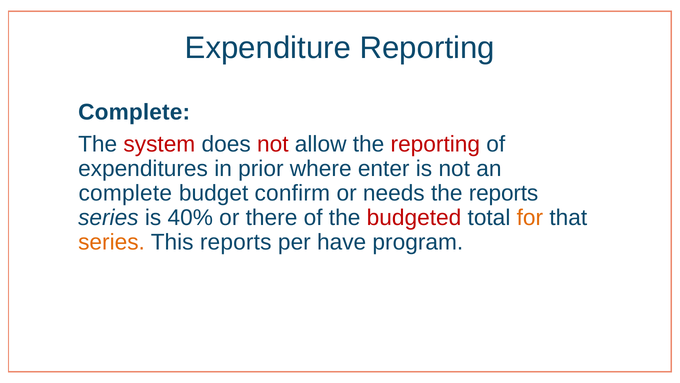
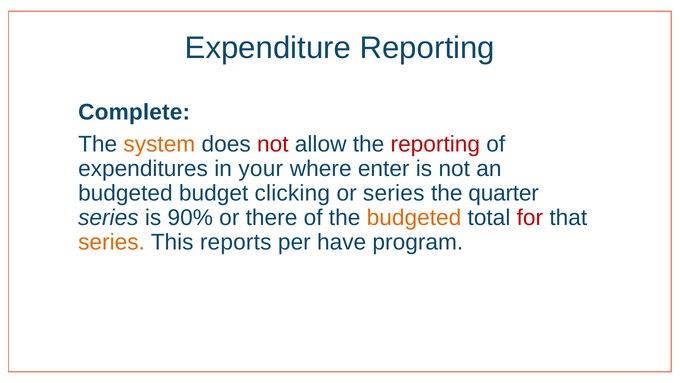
system colour: red -> orange (159, 144)
prior: prior -> your (261, 168)
complete: complete -> budgeted (125, 193)
confirm: confirm -> clicking (292, 193)
or needs: needs -> series (394, 193)
the reports: reports -> quarter (504, 193)
40%: 40% -> 90% (190, 217)
budgeted colour: red -> orange (414, 217)
for colour: orange -> red (530, 217)
